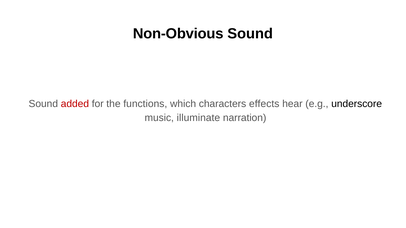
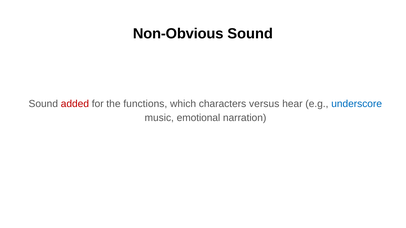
effects: effects -> versus (264, 104)
underscore colour: black -> blue (357, 104)
illuminate: illuminate -> emotional (198, 118)
